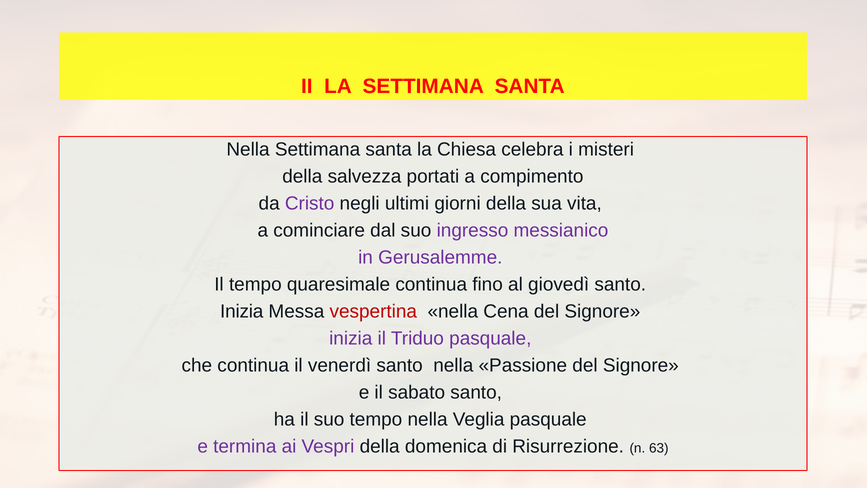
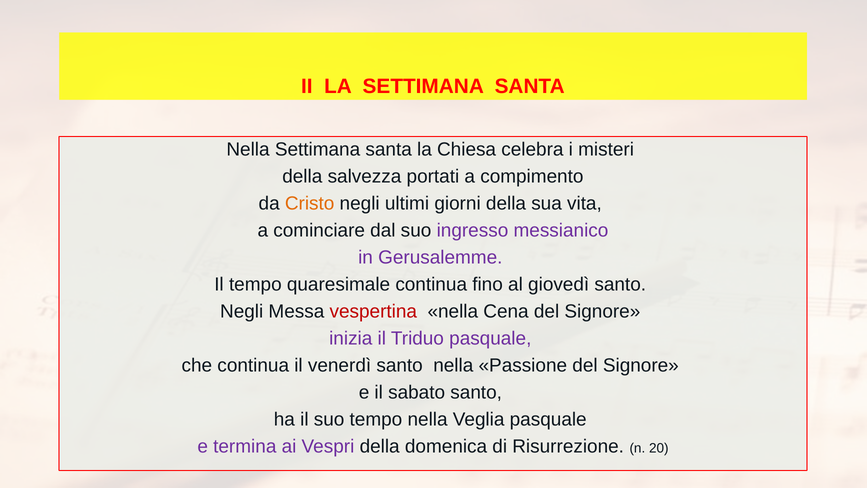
Cristo colour: purple -> orange (310, 204)
Inizia: Inizia -> Negli (242, 312)
63: 63 -> 20 (659, 448)
